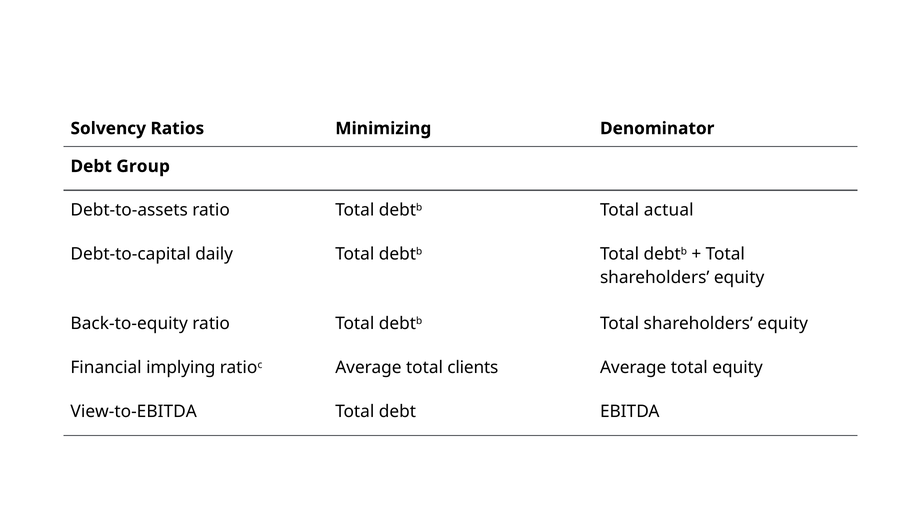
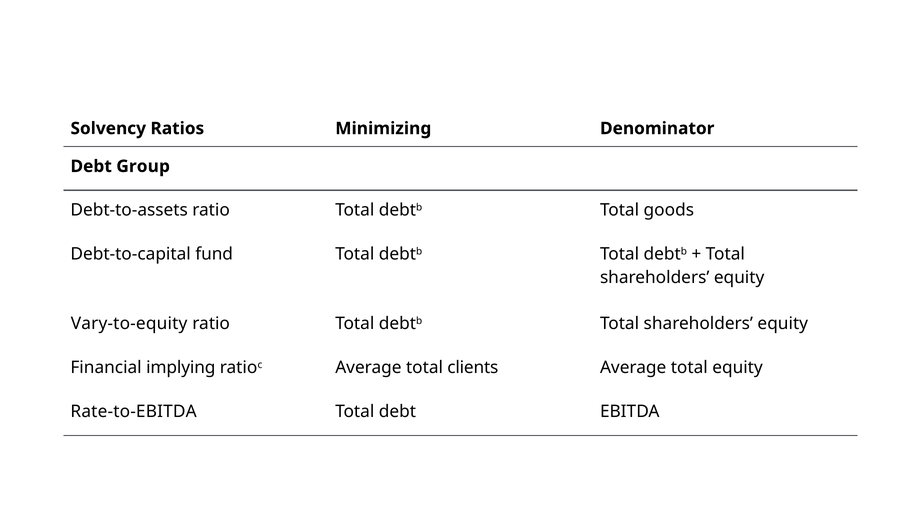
actual: actual -> goods (669, 210)
daily: daily -> fund (214, 254)
Back-to-equity: Back-to-equity -> Vary-to-equity (129, 324)
View-to-EBITDA: View-to-EBITDA -> Rate-to-EBITDA (134, 412)
